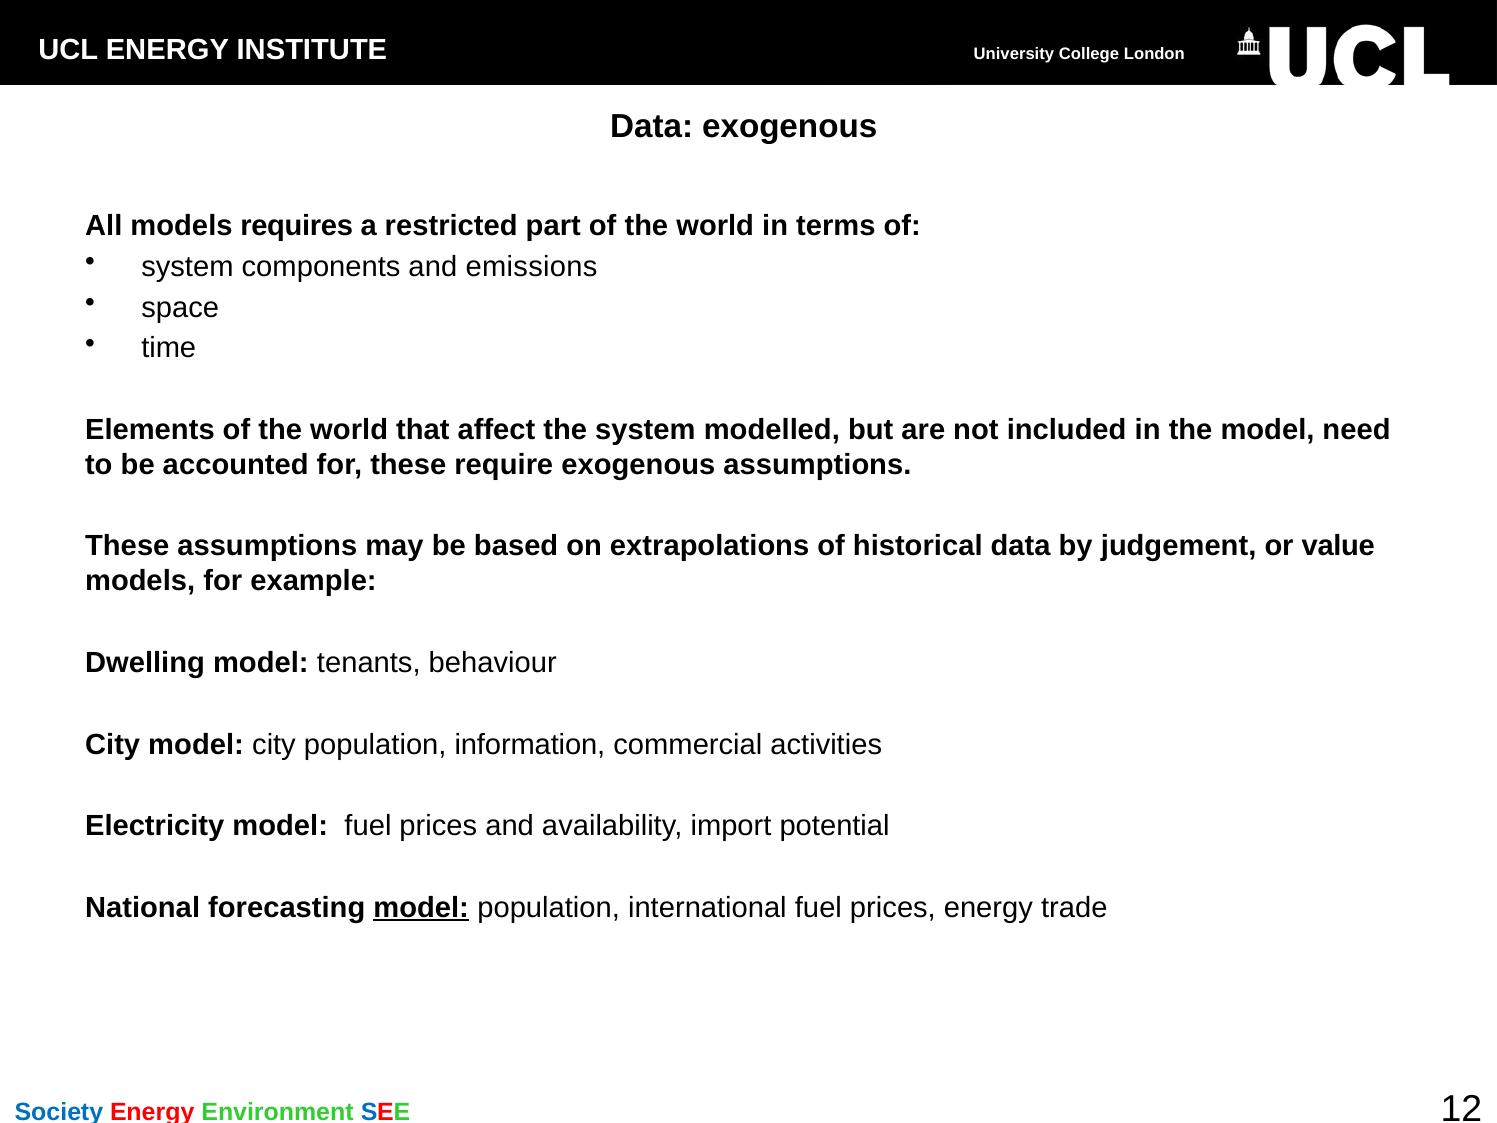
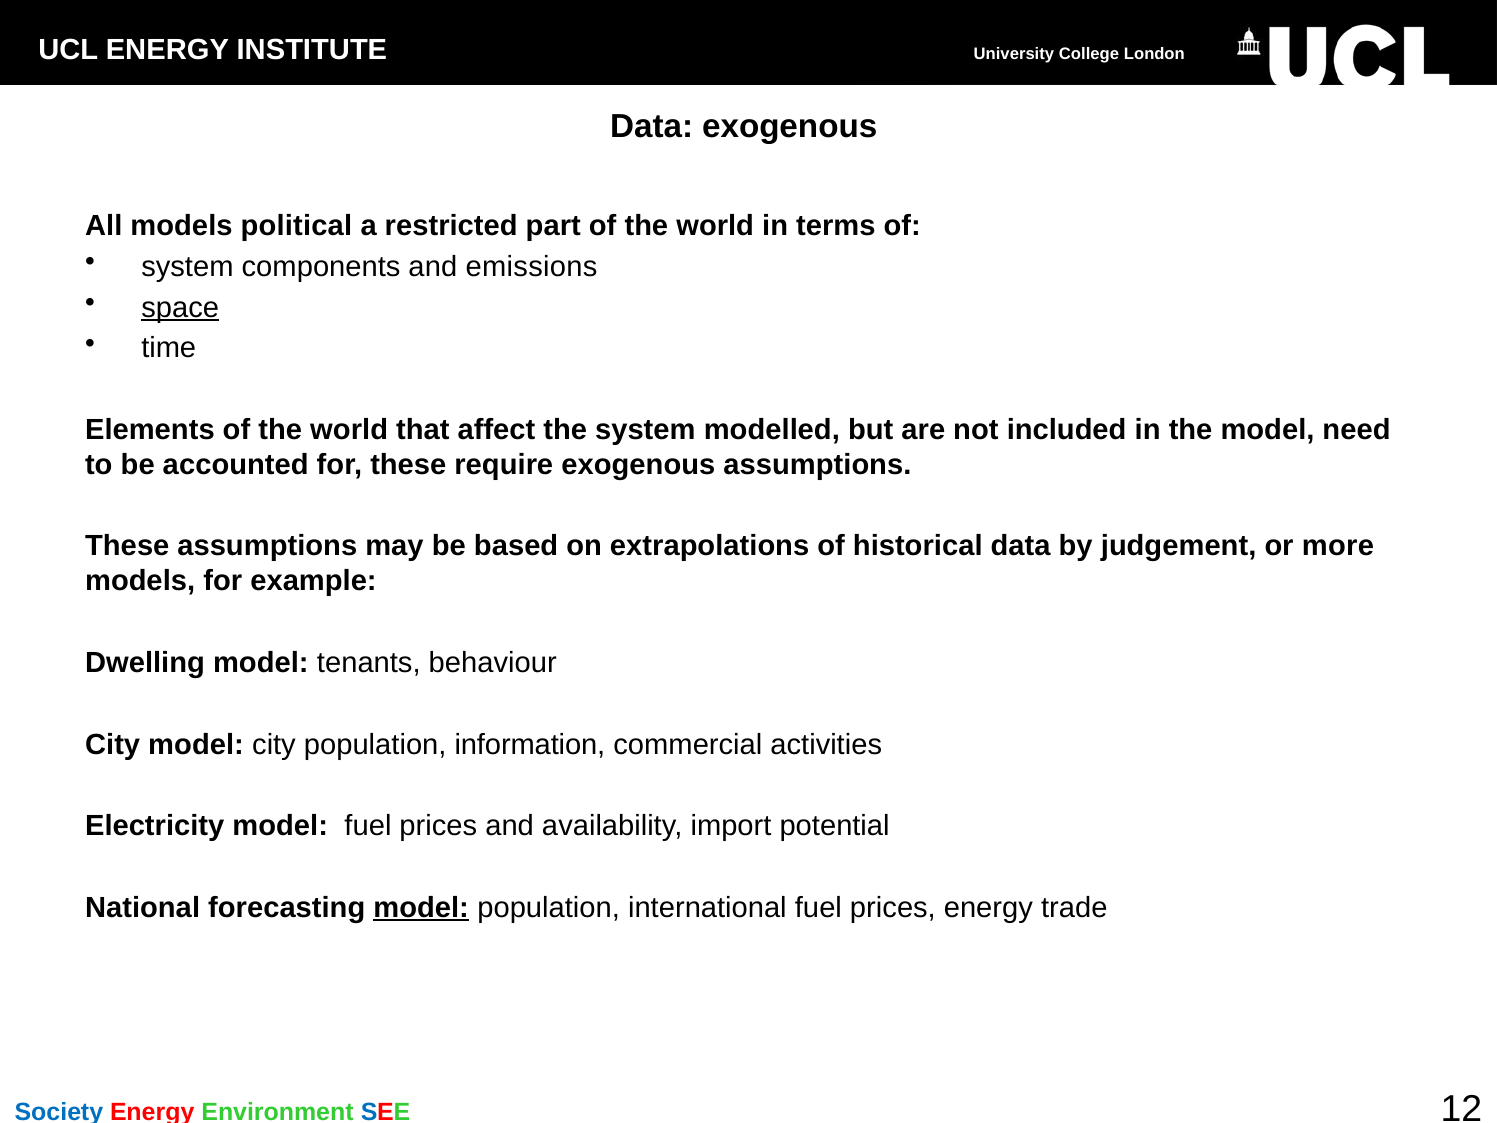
requires: requires -> political (296, 226)
space underline: none -> present (180, 307)
value: value -> more (1338, 546)
